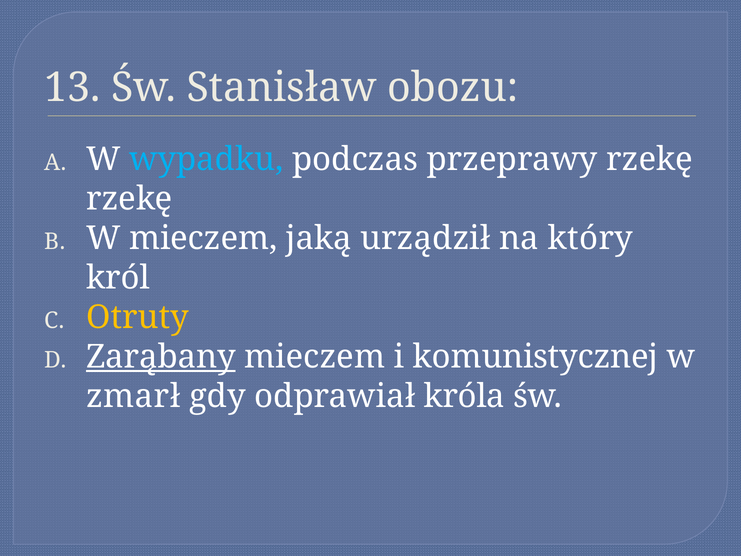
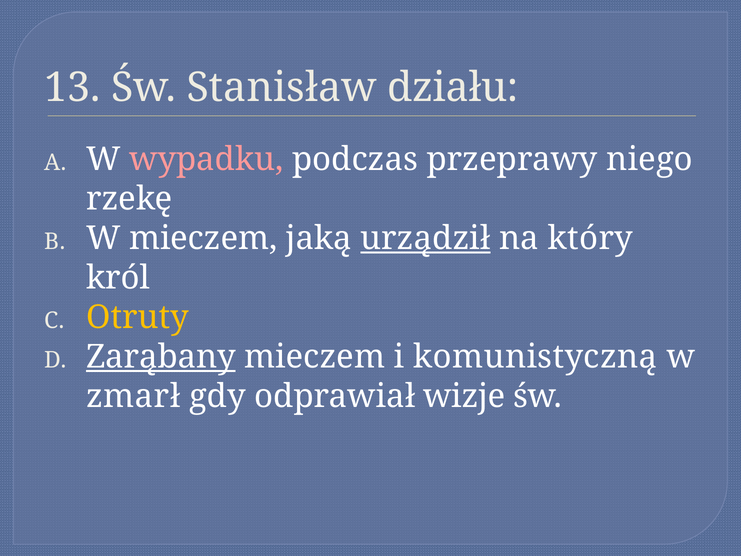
obozu: obozu -> działu (453, 88)
wypadku colour: light blue -> pink (206, 159)
przeprawy rzekę: rzekę -> niego (650, 159)
urządził underline: none -> present (426, 238)
komunistycznej: komunistycznej -> komunistyczną (535, 357)
króla: króla -> wizje (464, 396)
